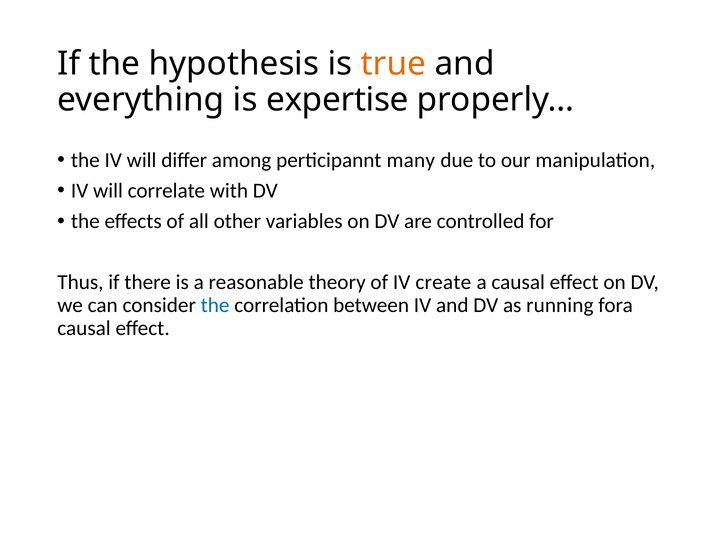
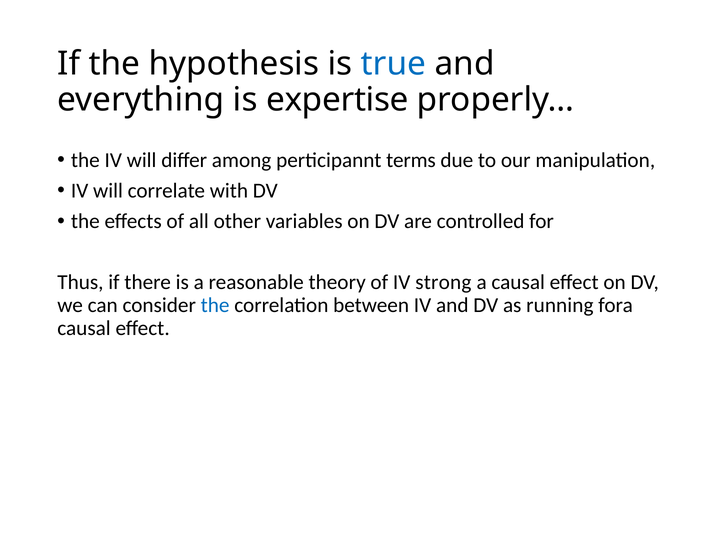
true colour: orange -> blue (394, 64)
many: many -> terms (411, 160)
create: create -> strong (443, 282)
